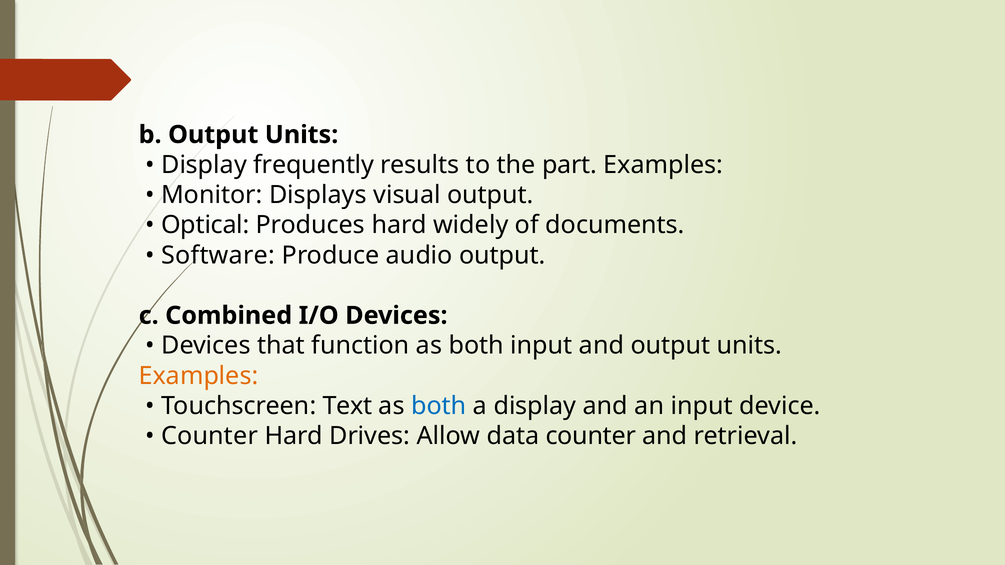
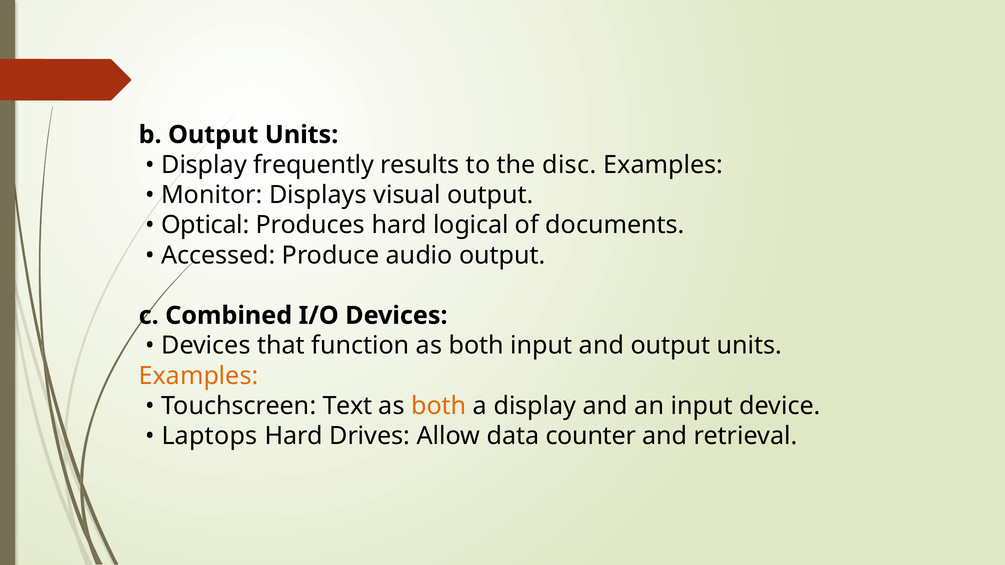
part: part -> disc (569, 165)
widely: widely -> logical (471, 225)
Software: Software -> Accessed (218, 255)
both colour: blue -> orange (439, 406)
Counter: Counter -> Laptops (210, 436)
